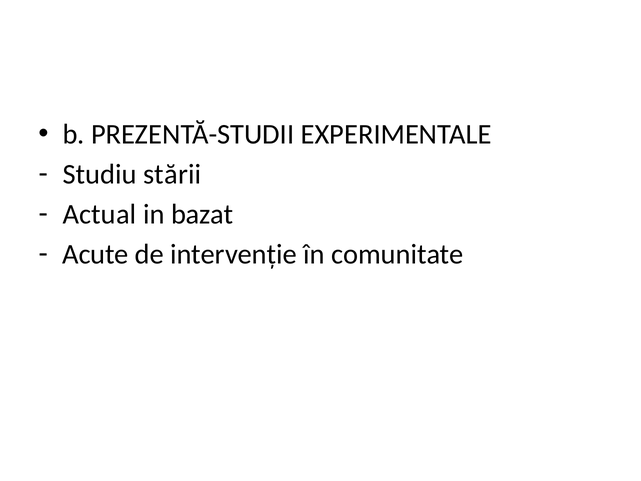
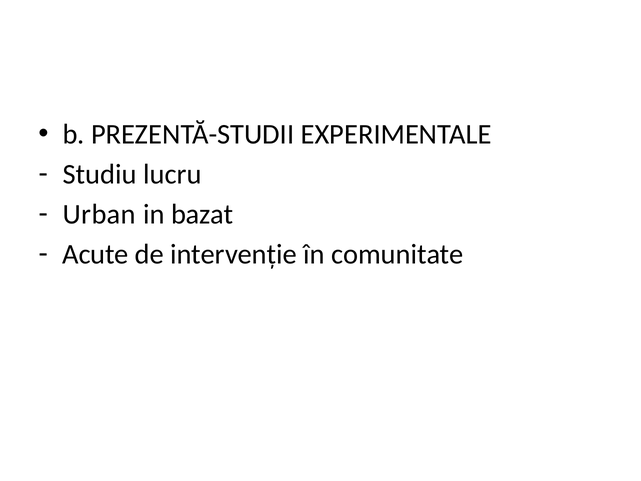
stării: stării -> lucru (172, 174)
Actual: Actual -> Urban (99, 214)
